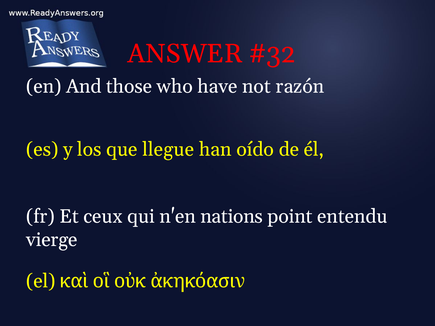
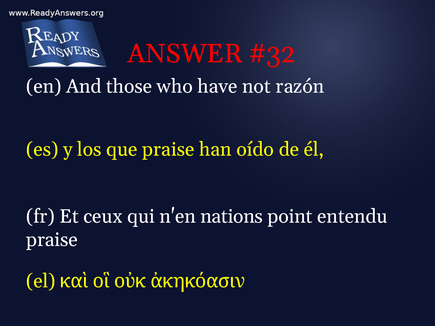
que llegue: llegue -> praise (168, 150)
vierge: vierge -> praise (52, 240)
